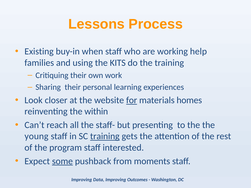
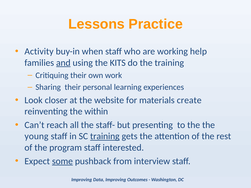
Process: Process -> Practice (156, 24)
Existing: Existing -> Activity (39, 51)
and underline: none -> present (63, 63)
for underline: present -> none (132, 100)
homes: homes -> create (189, 100)
moments: moments -> interview (152, 161)
